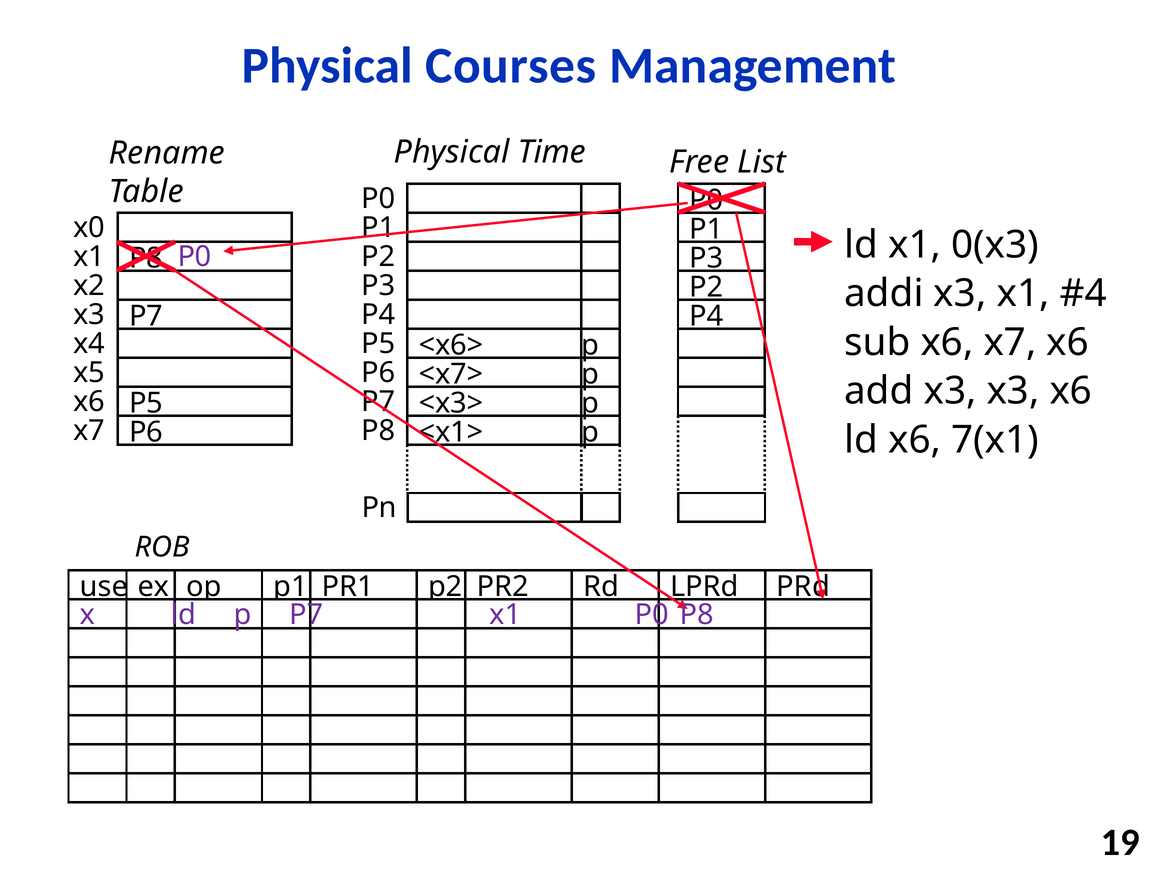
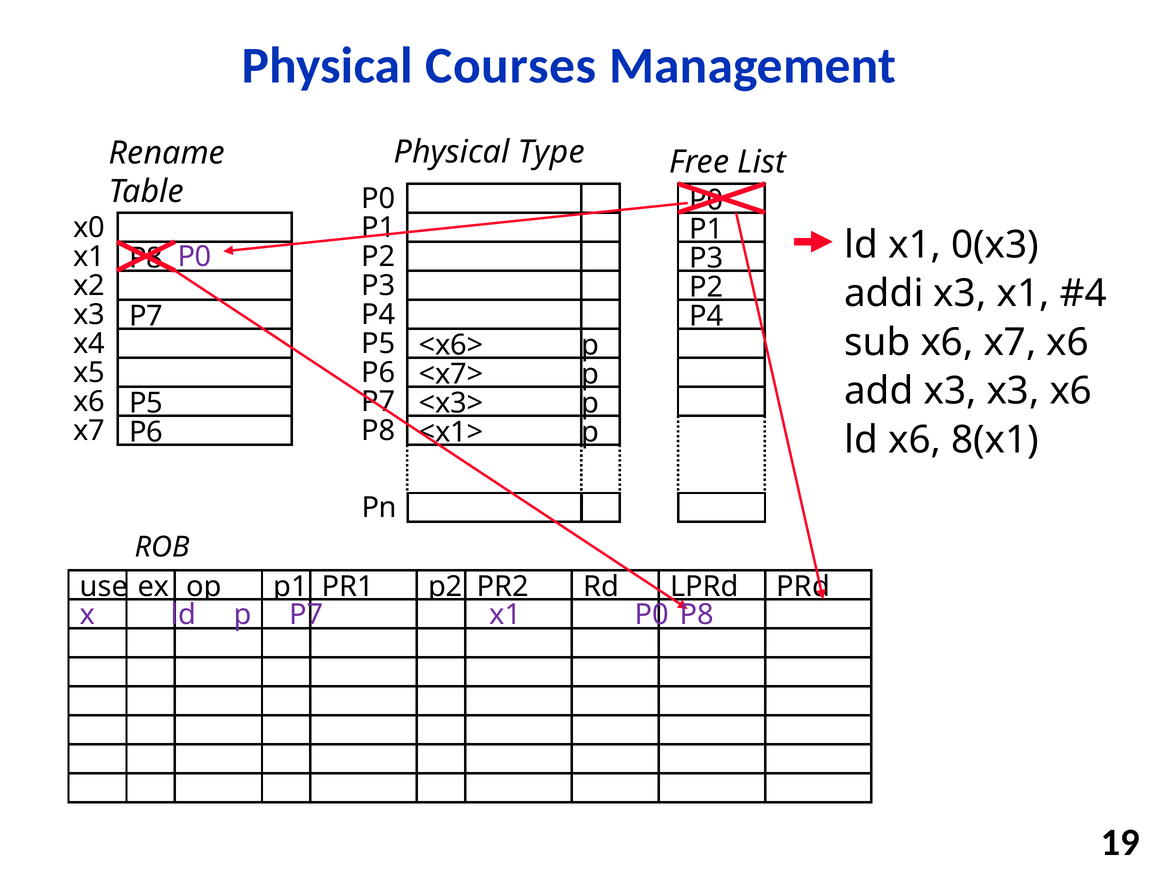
Time: Time -> Type (551, 152)
7(x1: 7(x1 -> 8(x1 (995, 440)
